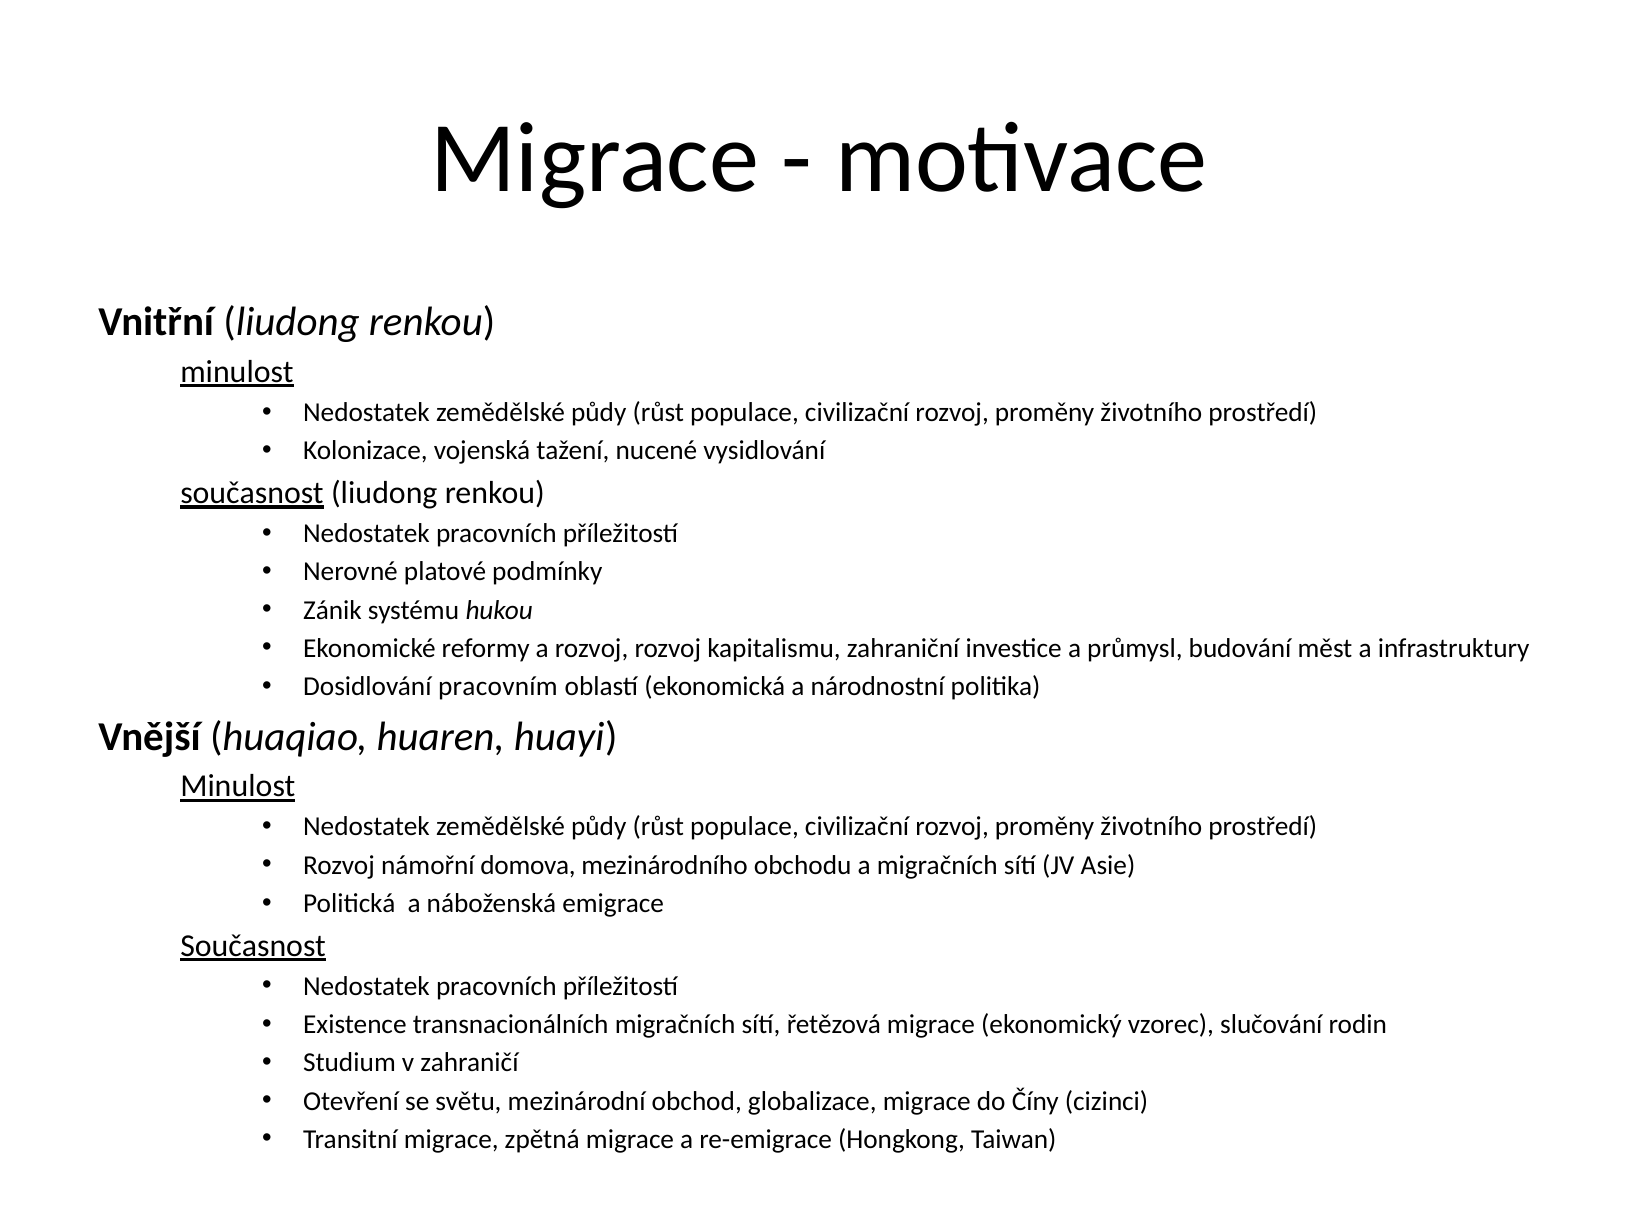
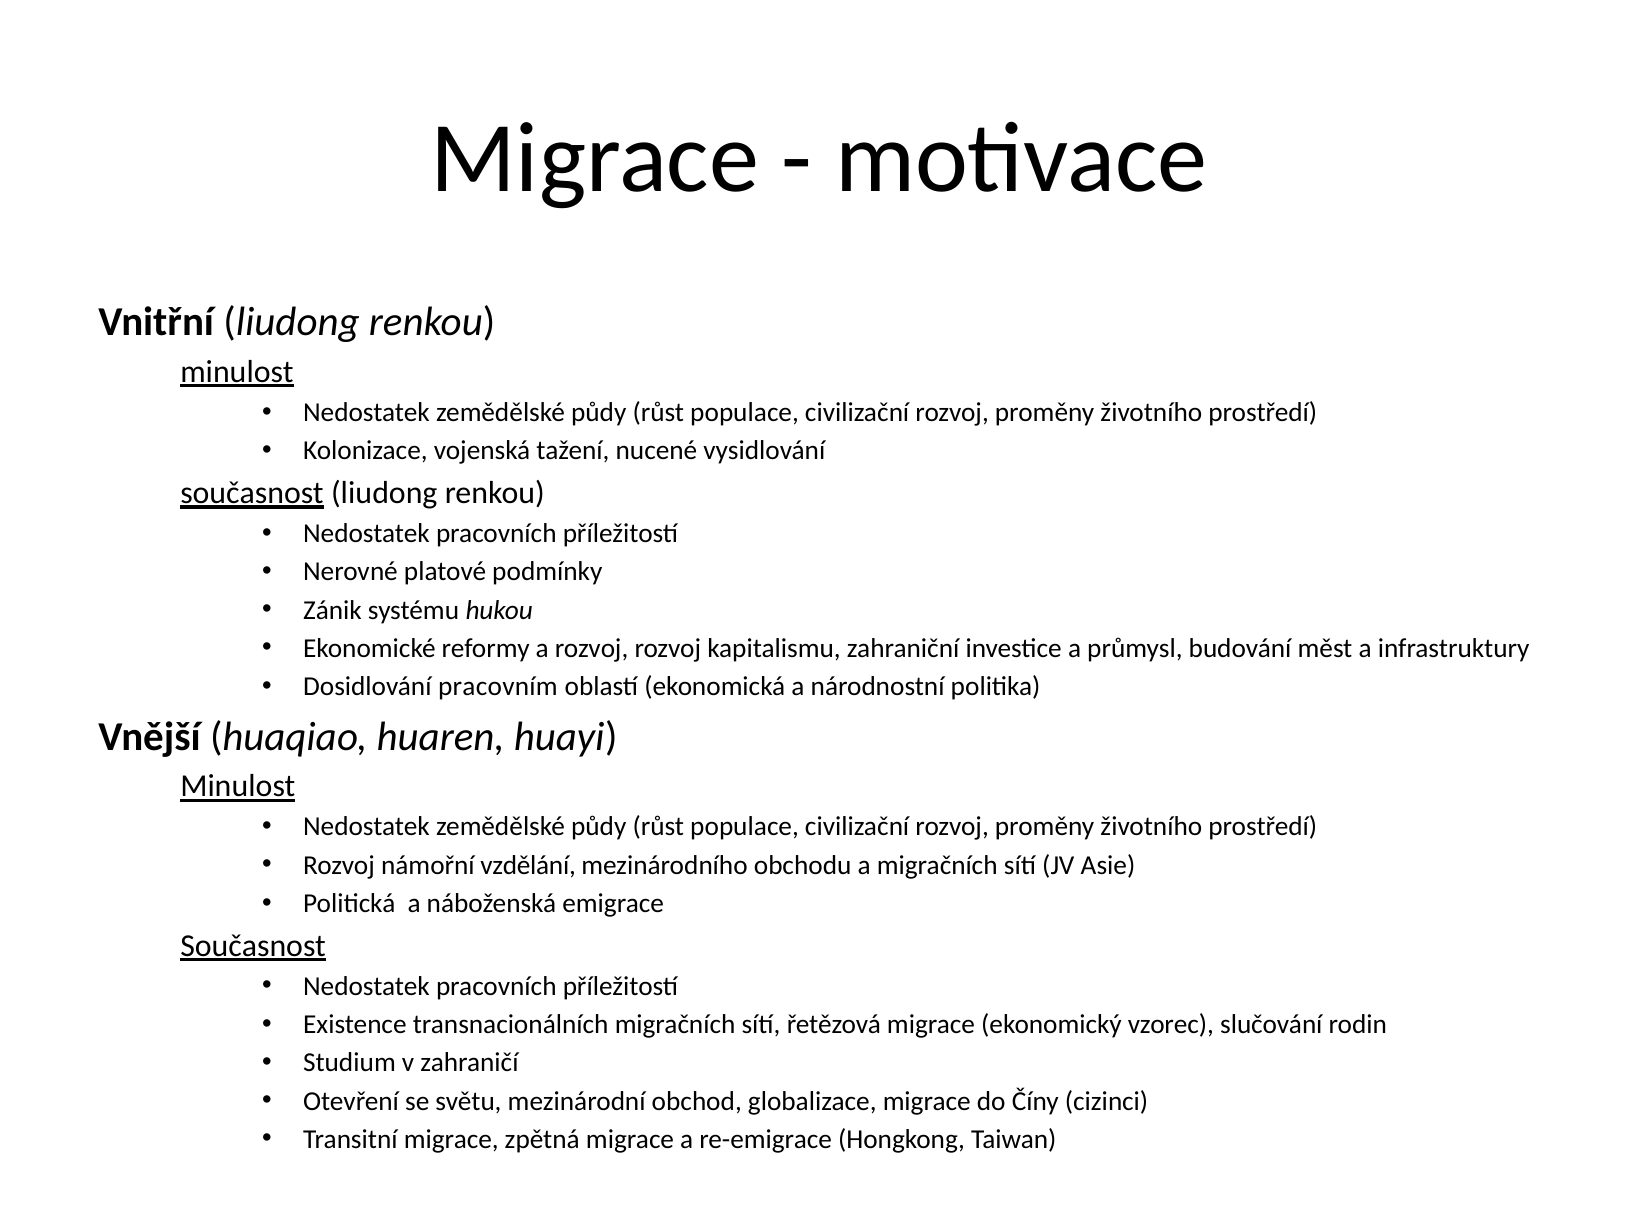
domova: domova -> vzdělání (528, 865)
